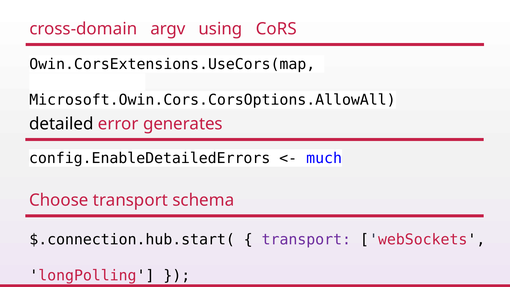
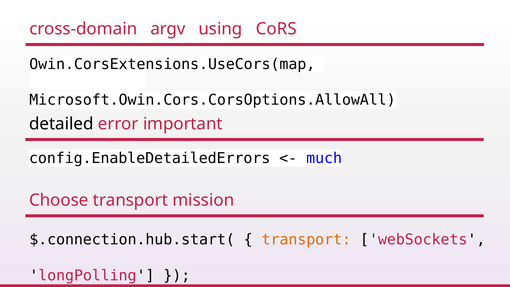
generates: generates -> important (183, 124)
schema: schema -> mission (203, 200)
transport colour: purple -> orange (306, 240)
